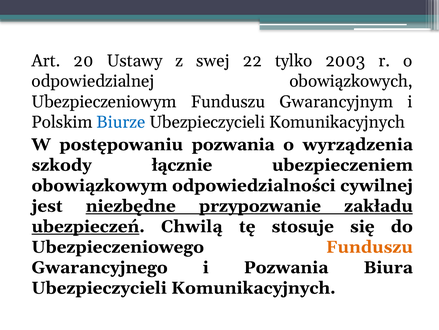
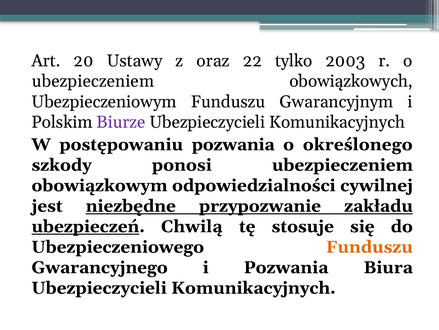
swej: swej -> oraz (213, 61)
odpowiedzialnej: odpowiedzialnej -> ubezpieczeniem (93, 81)
Biurze colour: blue -> purple (121, 122)
wyrządzenia: wyrządzenia -> określonego (358, 144)
łącznie: łącznie -> ponosi (182, 165)
